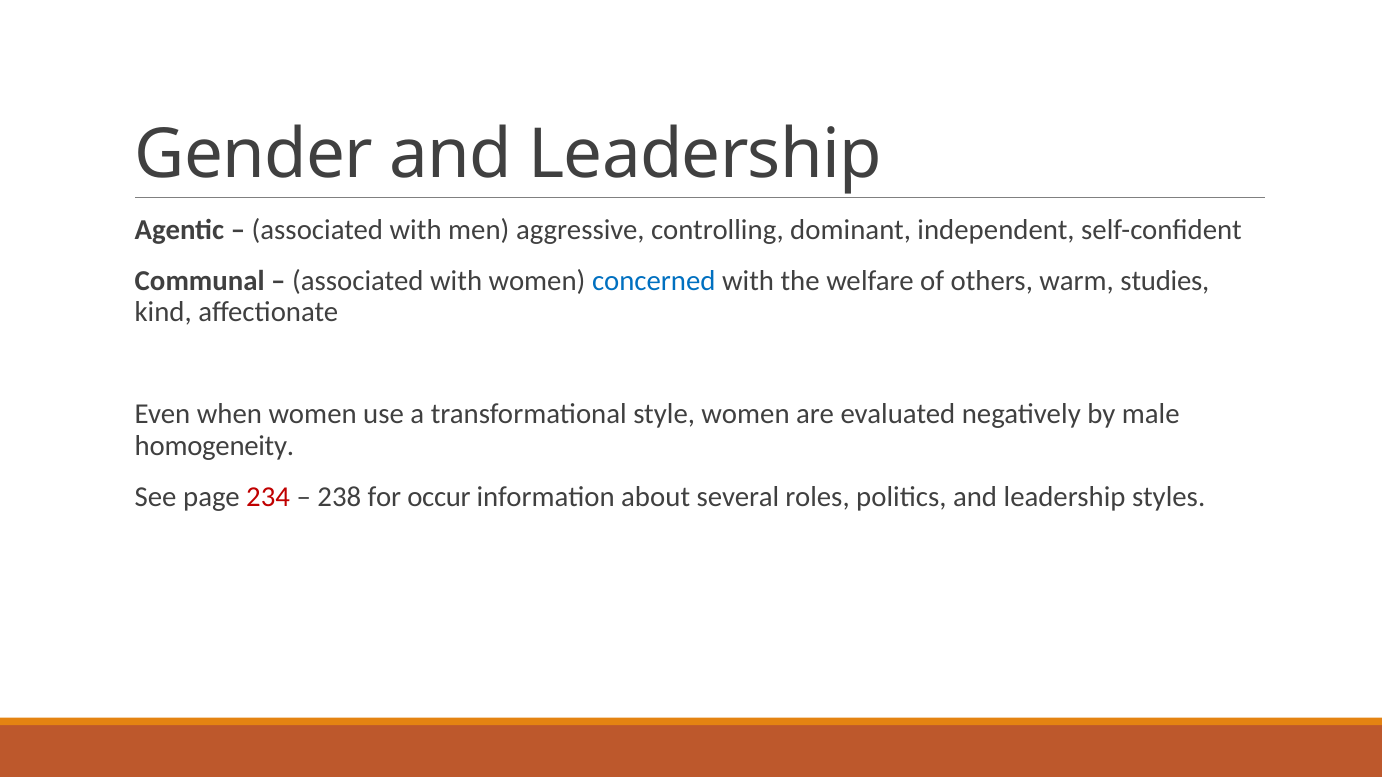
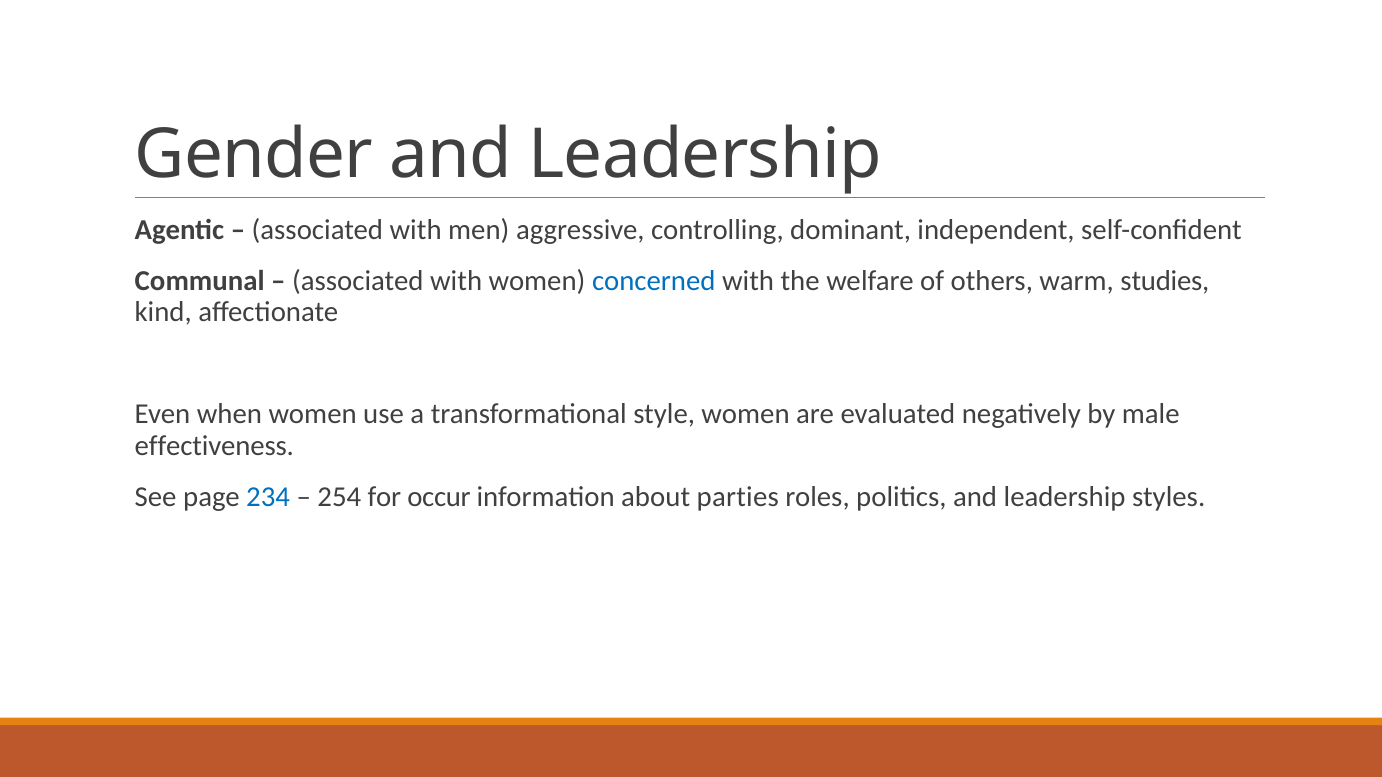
homogeneity: homogeneity -> effectiveness (214, 446)
234 colour: red -> blue (268, 497)
238: 238 -> 254 (339, 497)
several: several -> parties (738, 497)
